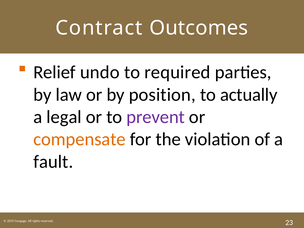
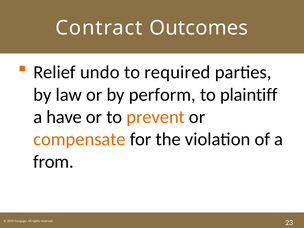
position: position -> perform (162, 95)
actually: actually -> plaintiff (249, 95)
legal: legal -> have (64, 117)
prevent colour: purple -> orange (156, 117)
fault: fault -> from (53, 162)
